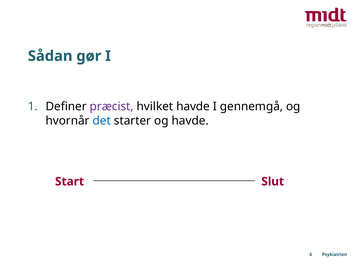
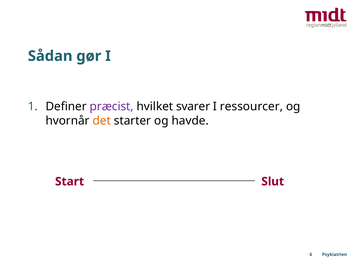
hvilket havde: havde -> svarer (193, 106)
gennemgå: gennemgå -> ressourcer (251, 106)
det colour: blue -> orange (102, 120)
